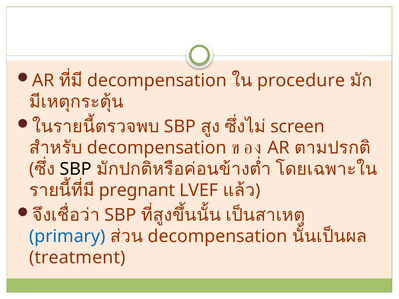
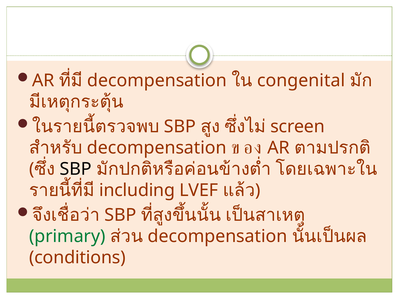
procedure: procedure -> congenital (301, 80)
pregnant: pregnant -> including (137, 190)
primary colour: blue -> green (67, 237)
treatment: treatment -> conditions (77, 258)
